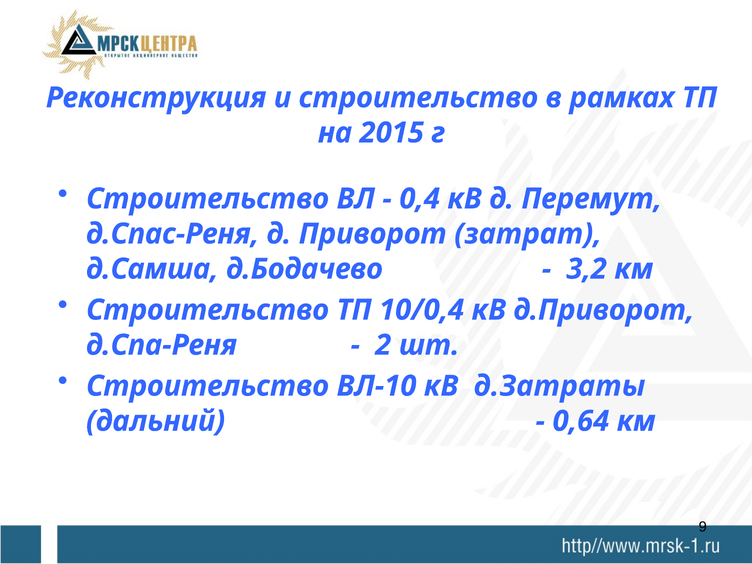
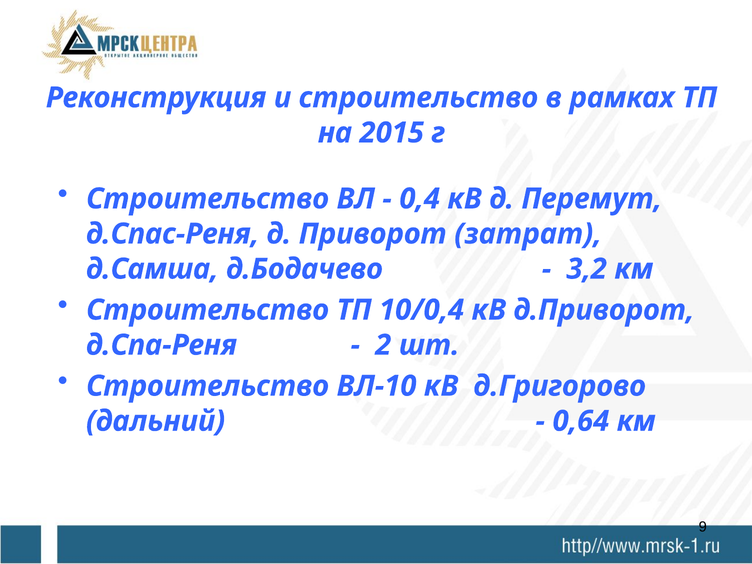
д.Затраты: д.Затраты -> д.Григорово (560, 386)
